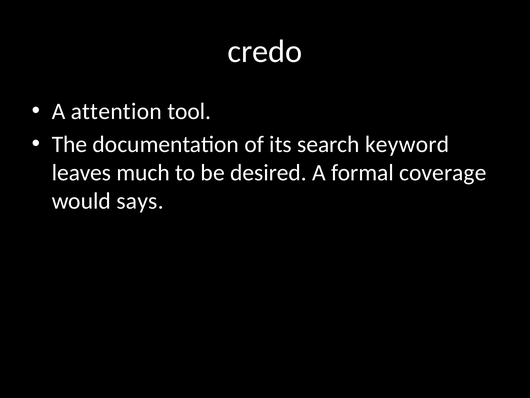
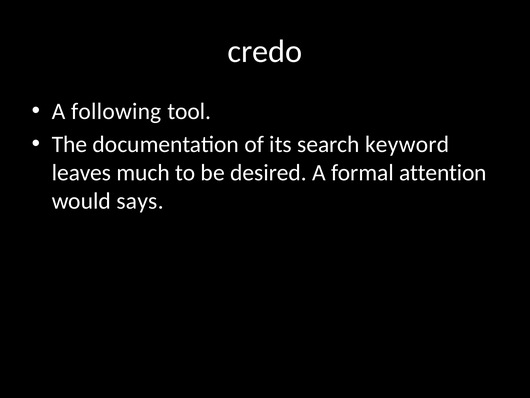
attention: attention -> following (116, 111)
coverage: coverage -> attention (443, 172)
